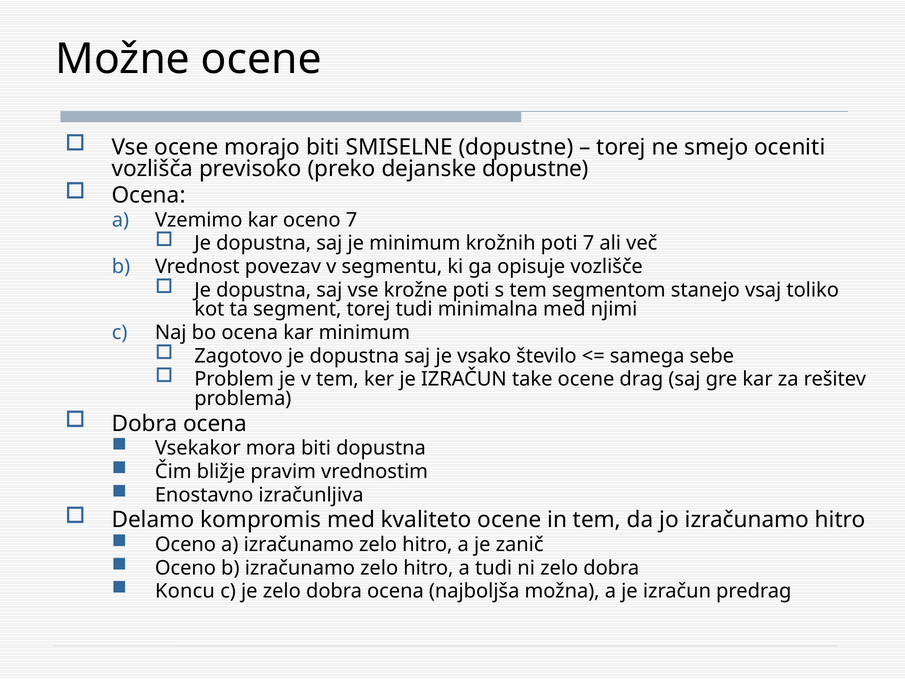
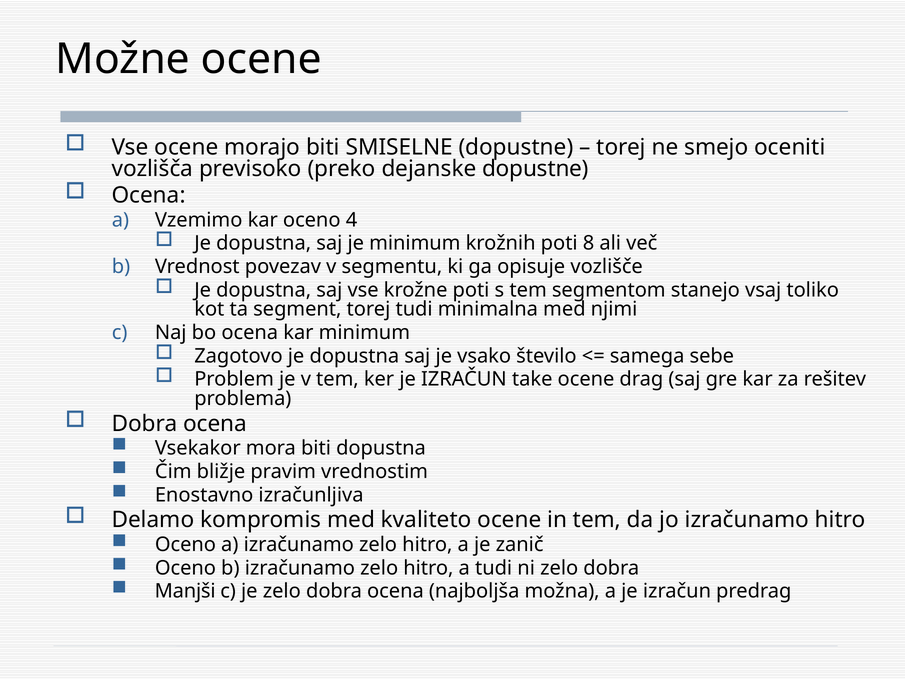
oceno 7: 7 -> 4 (352, 220)
poti 7: 7 -> 8 (589, 243)
Koncu: Koncu -> Manjši (185, 591)
